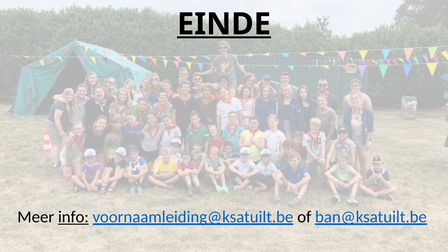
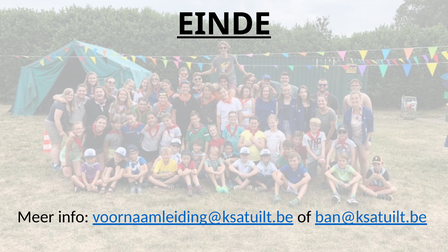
info underline: present -> none (73, 217)
